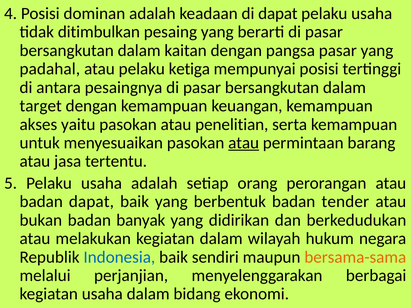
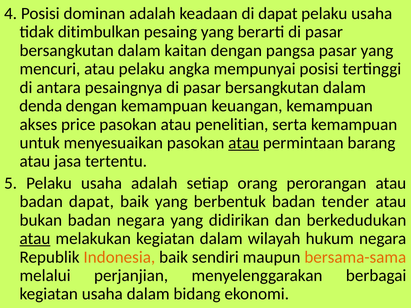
padahal: padahal -> mencuri (50, 69)
ketiga: ketiga -> angka (189, 69)
target: target -> denda (41, 106)
yaitu: yaitu -> price (78, 124)
badan banyak: banyak -> negara (141, 220)
atau underline: none -> present (35, 239)
Indonesia colour: blue -> orange (119, 257)
